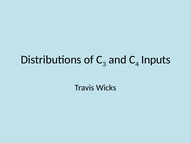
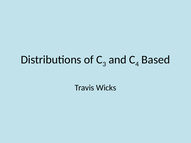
Inputs: Inputs -> Based (156, 60)
